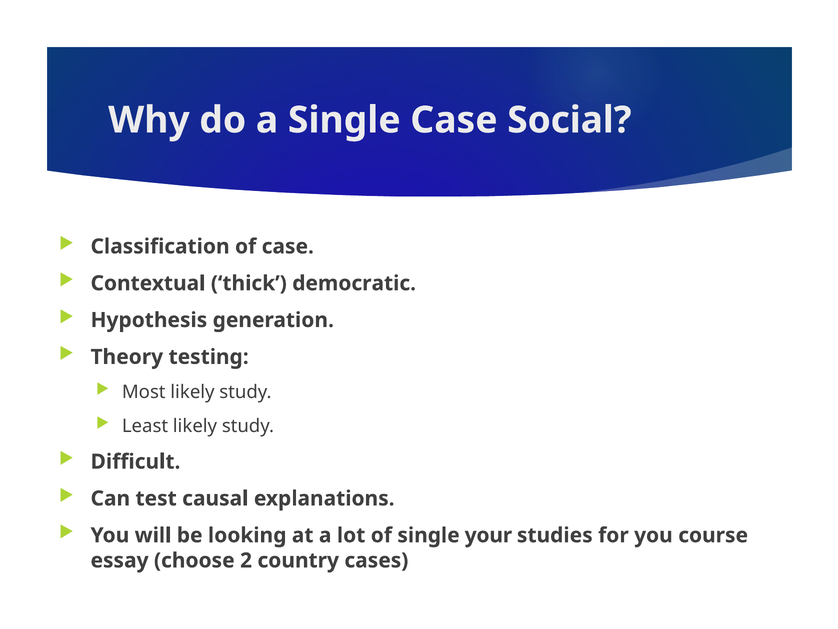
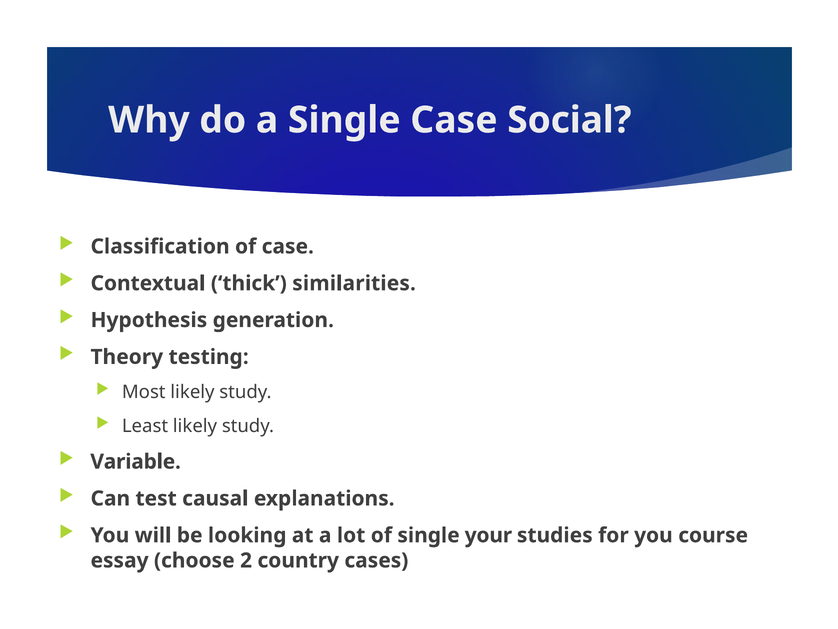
democratic: democratic -> similarities (354, 283)
Difficult: Difficult -> Variable (136, 461)
